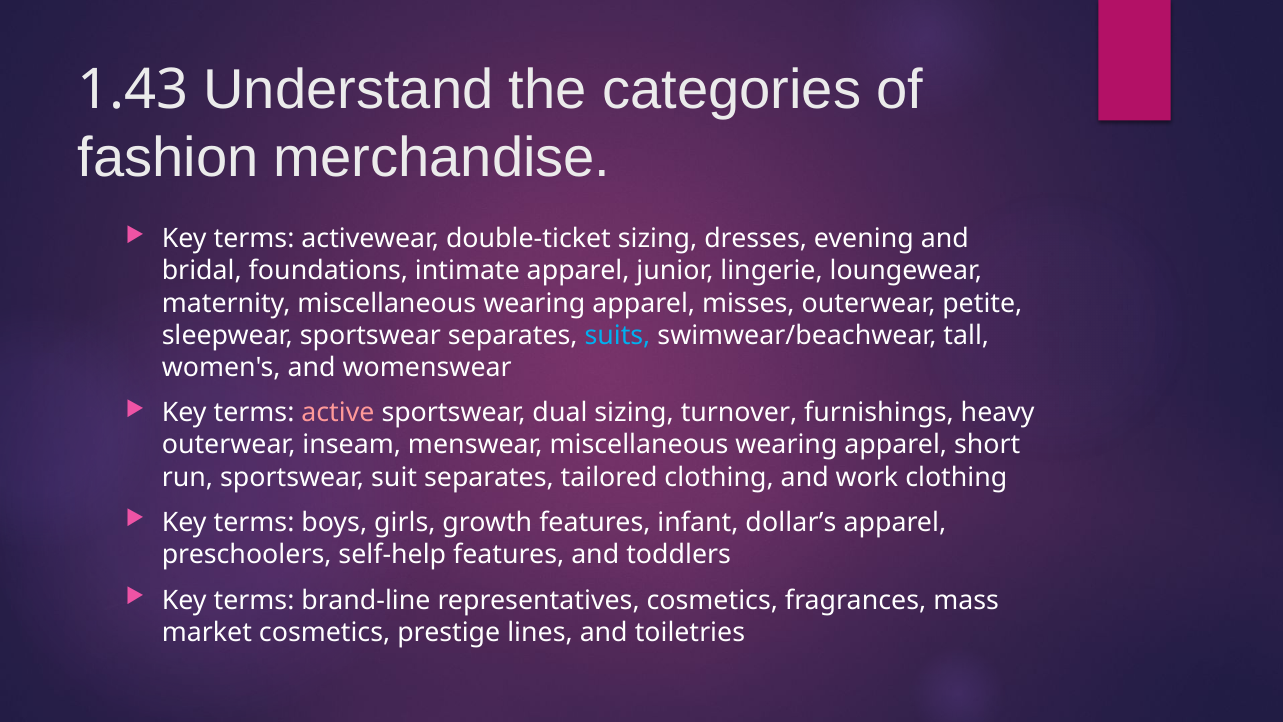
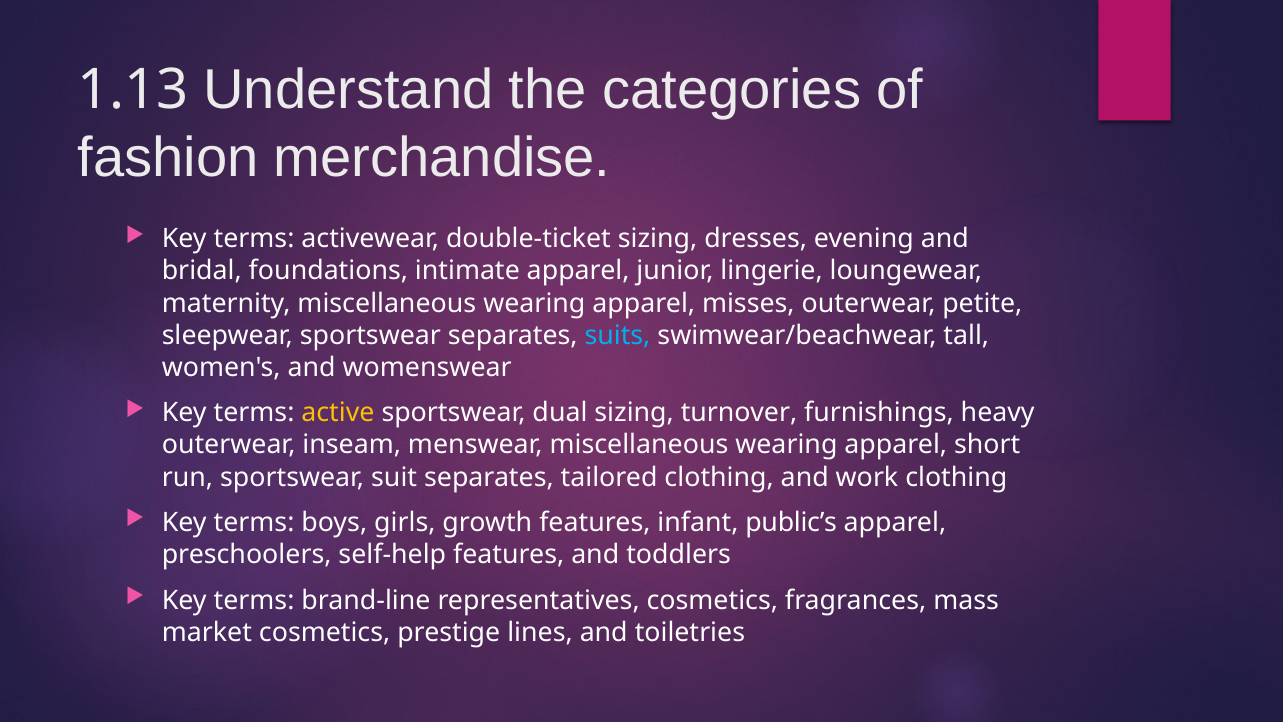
1.43: 1.43 -> 1.13 (133, 90)
active colour: pink -> yellow (338, 413)
dollar’s: dollar’s -> public’s (791, 523)
